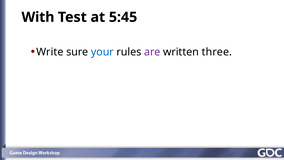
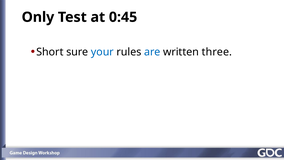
With: With -> Only (38, 17)
5:45: 5:45 -> 0:45 (123, 17)
Write: Write -> Short (50, 52)
are colour: purple -> blue (152, 52)
